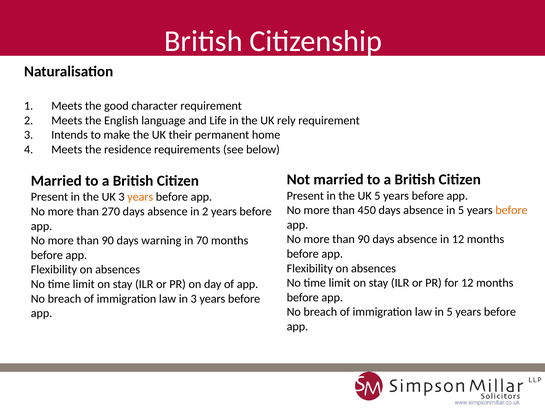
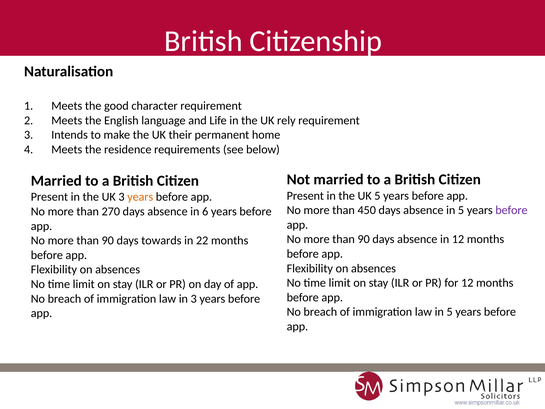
before colour: orange -> purple (511, 210)
in 2: 2 -> 6 (205, 211)
warning: warning -> towards (161, 240)
70: 70 -> 22 (202, 240)
